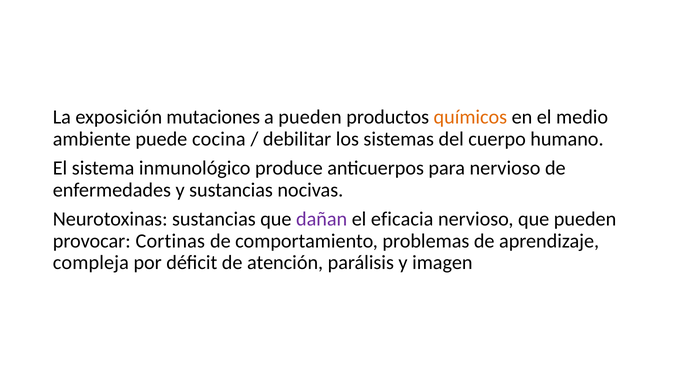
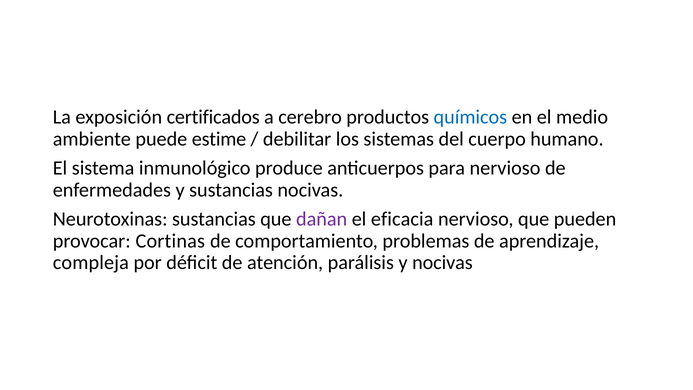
mutaciones: mutaciones -> certificados (213, 117)
a pueden: pueden -> cerebro (310, 117)
químicos colour: orange -> blue (470, 117)
cocina: cocina -> estime (219, 139)
y imagen: imagen -> nocivas (442, 263)
